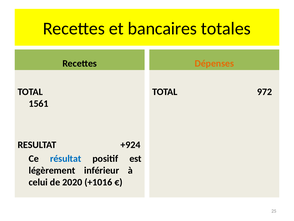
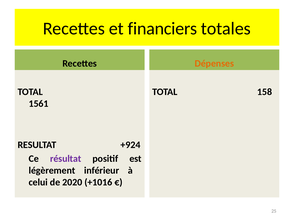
bancaires: bancaires -> financiers (162, 28)
972: 972 -> 158 (265, 92)
résultat colour: blue -> purple (66, 158)
